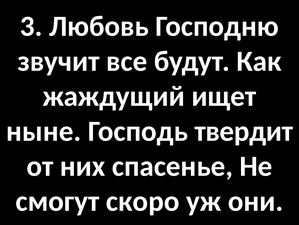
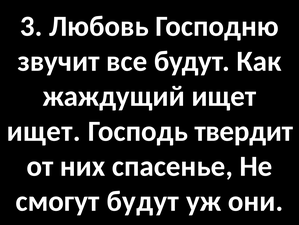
ныне: ныне -> ищет (44, 131)
смогут скоро: скоро -> будут (143, 201)
